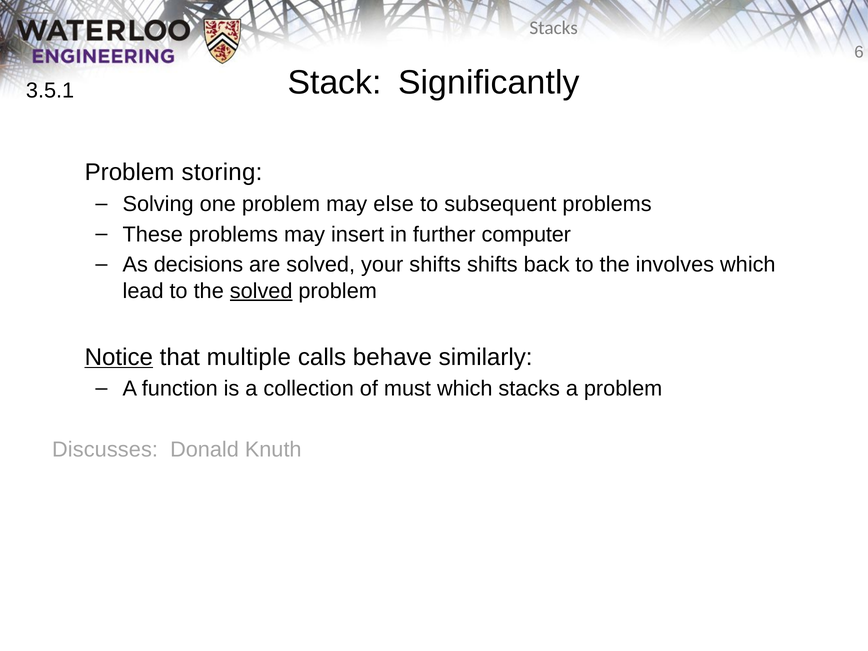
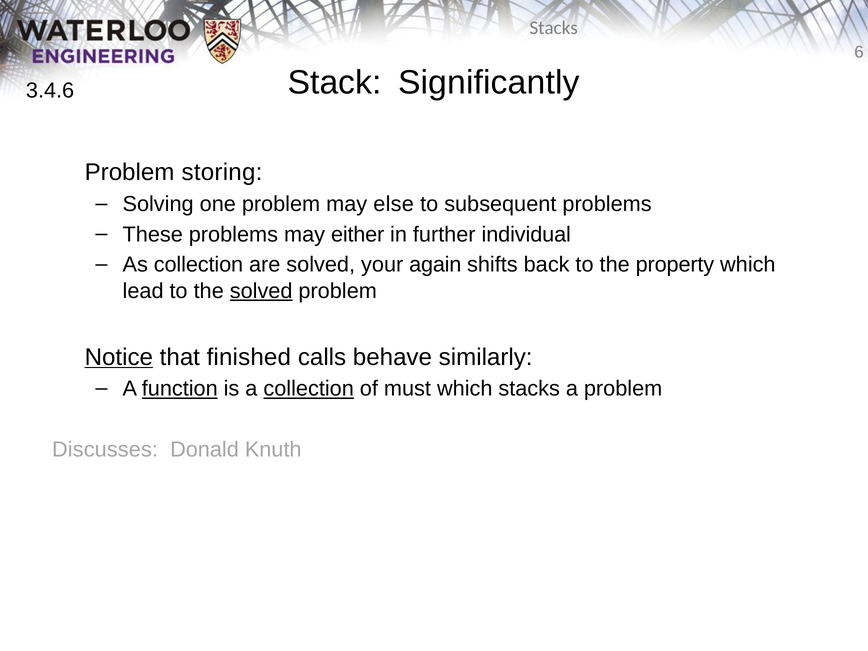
3.5.1: 3.5.1 -> 3.4.6 (50, 91)
insert: insert -> either (358, 234)
computer: computer -> individual (526, 234)
As decisions: decisions -> collection (198, 265)
your shifts: shifts -> again (435, 265)
involves: involves -> property (675, 265)
multiple: multiple -> finished (249, 357)
function underline: none -> present (180, 389)
collection underline: none -> present (309, 389)
